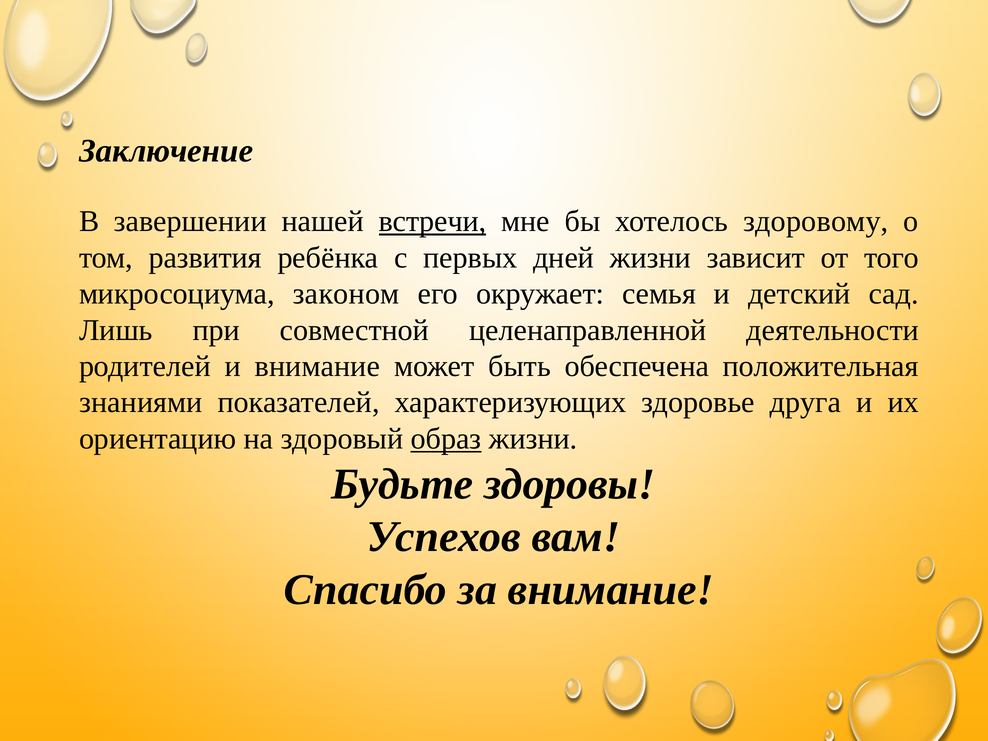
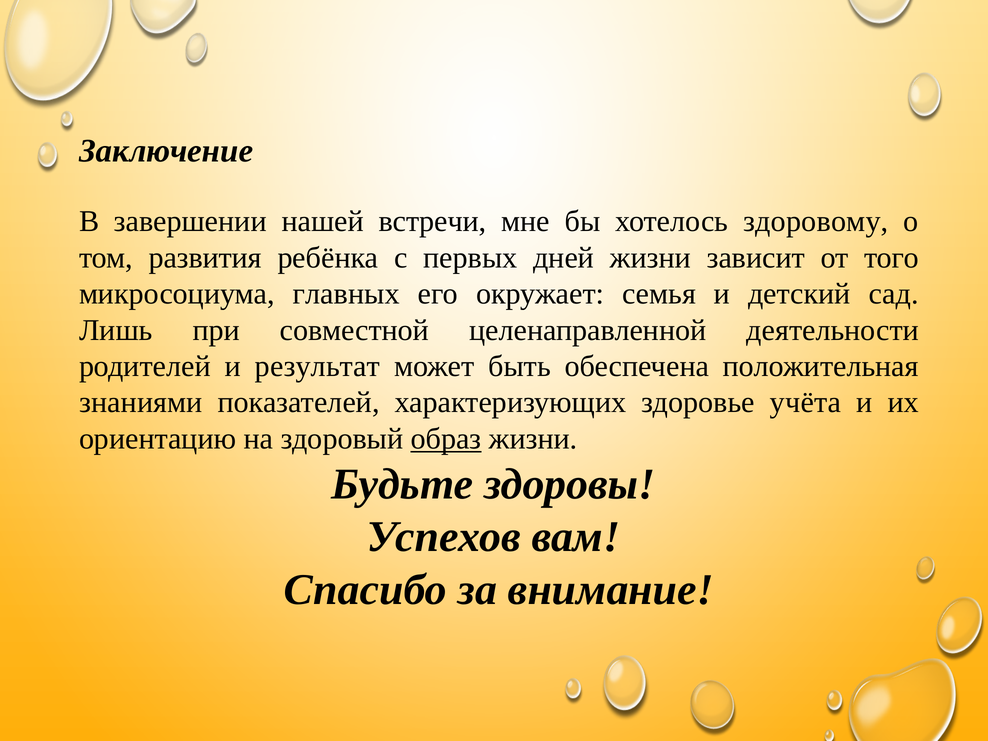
встречи underline: present -> none (433, 221)
законом: законом -> главных (346, 294)
и внимание: внимание -> результат (317, 366)
друга: друга -> учёта (805, 403)
